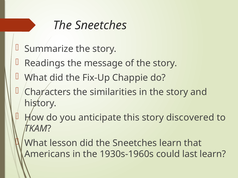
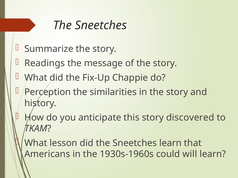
Characters: Characters -> Perception (48, 92)
last: last -> will (190, 154)
